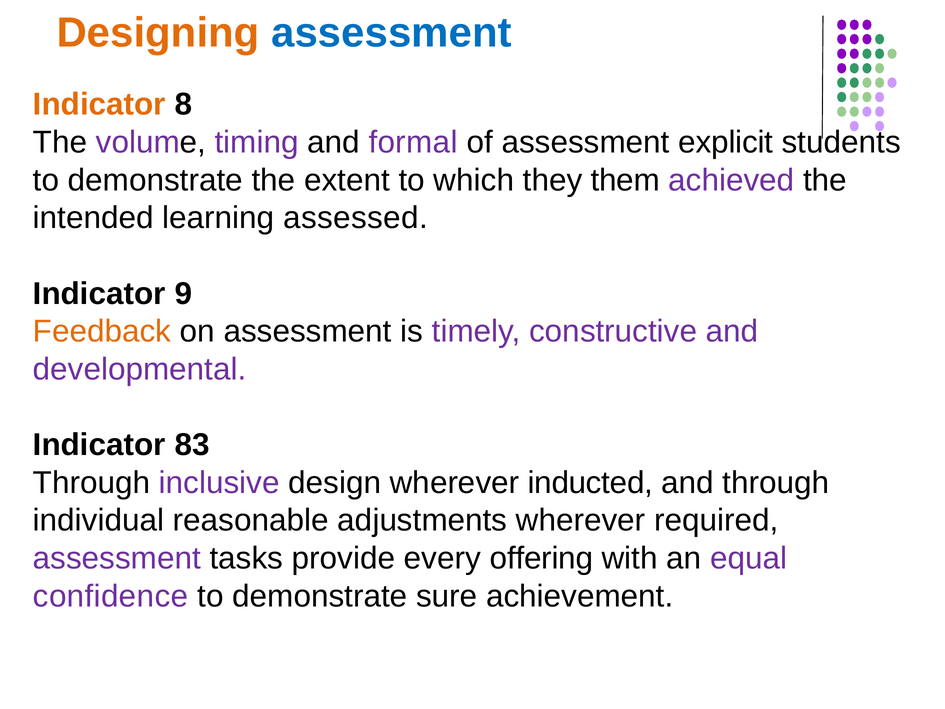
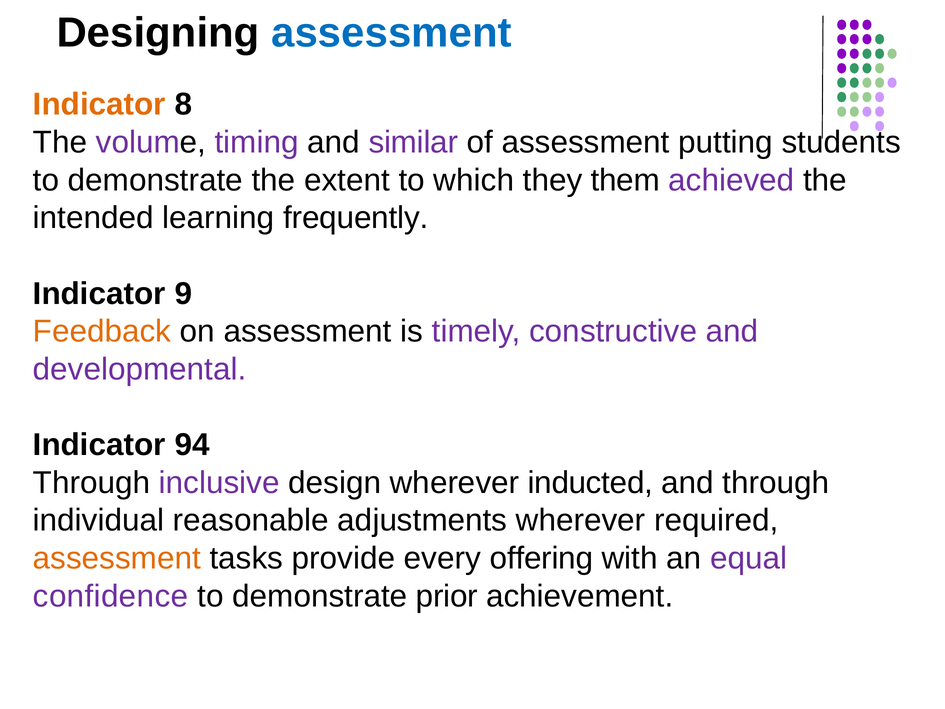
Designing colour: orange -> black (158, 33)
formal: formal -> similar (413, 142)
explicit: explicit -> putting (726, 142)
assessed: assessed -> frequently (356, 218)
83: 83 -> 94 (192, 445)
assessment colour: purple -> orange (117, 558)
sure: sure -> prior (447, 596)
